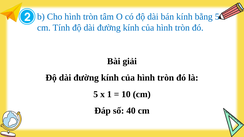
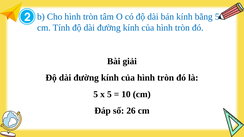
x 1: 1 -> 5 (109, 94)
40: 40 -> 26 (131, 111)
